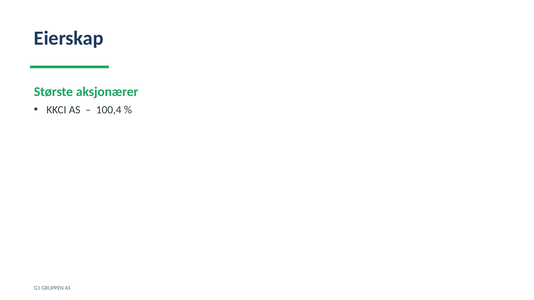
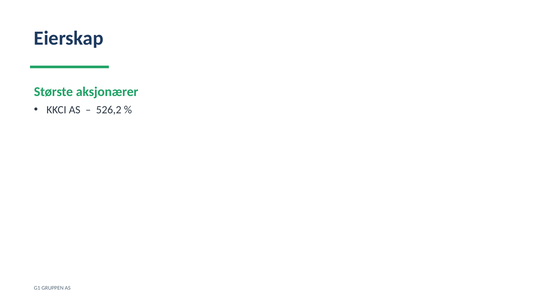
100,4: 100,4 -> 526,2 (109, 110)
